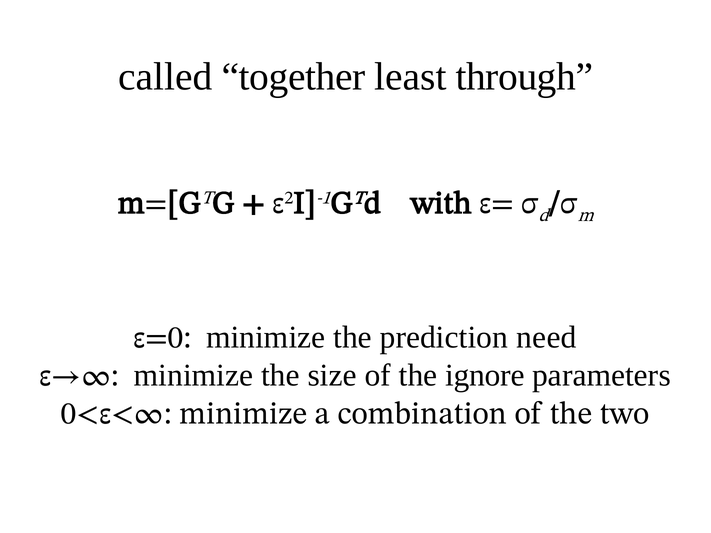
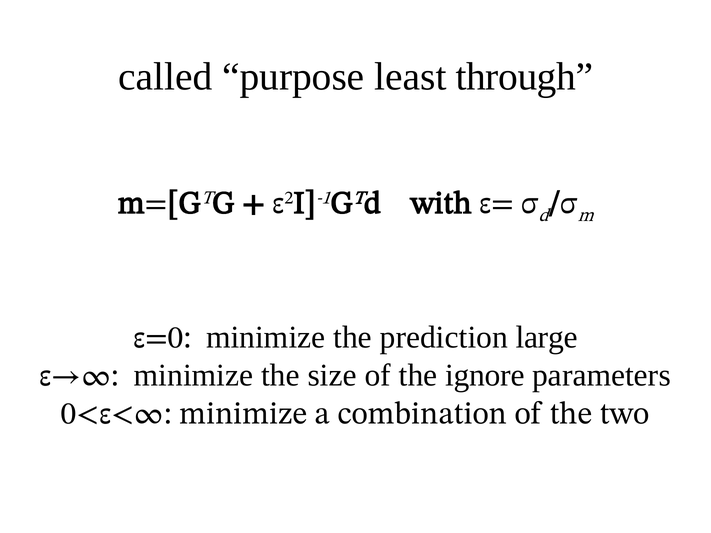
together: together -> purpose (293, 77)
need: need -> large (547, 338)
